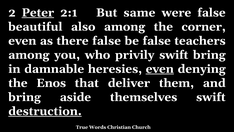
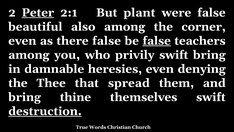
same: same -> plant (139, 13)
false underline: none -> present (157, 41)
even underline: present -> none (160, 69)
Enos: Enos -> Thee (51, 83)
deliver: deliver -> spread (129, 83)
aside: aside -> thine (75, 97)
